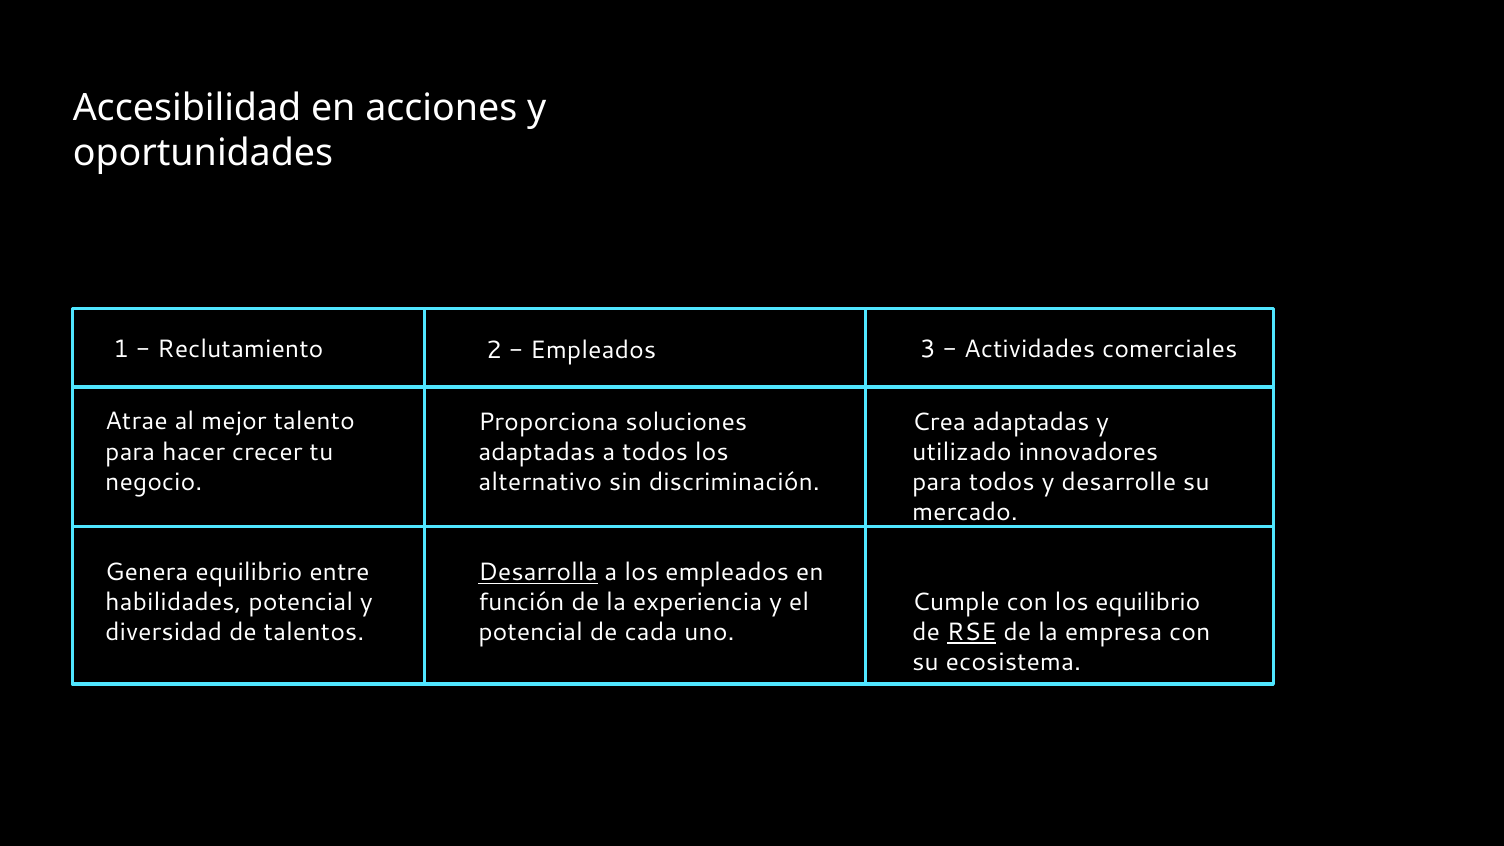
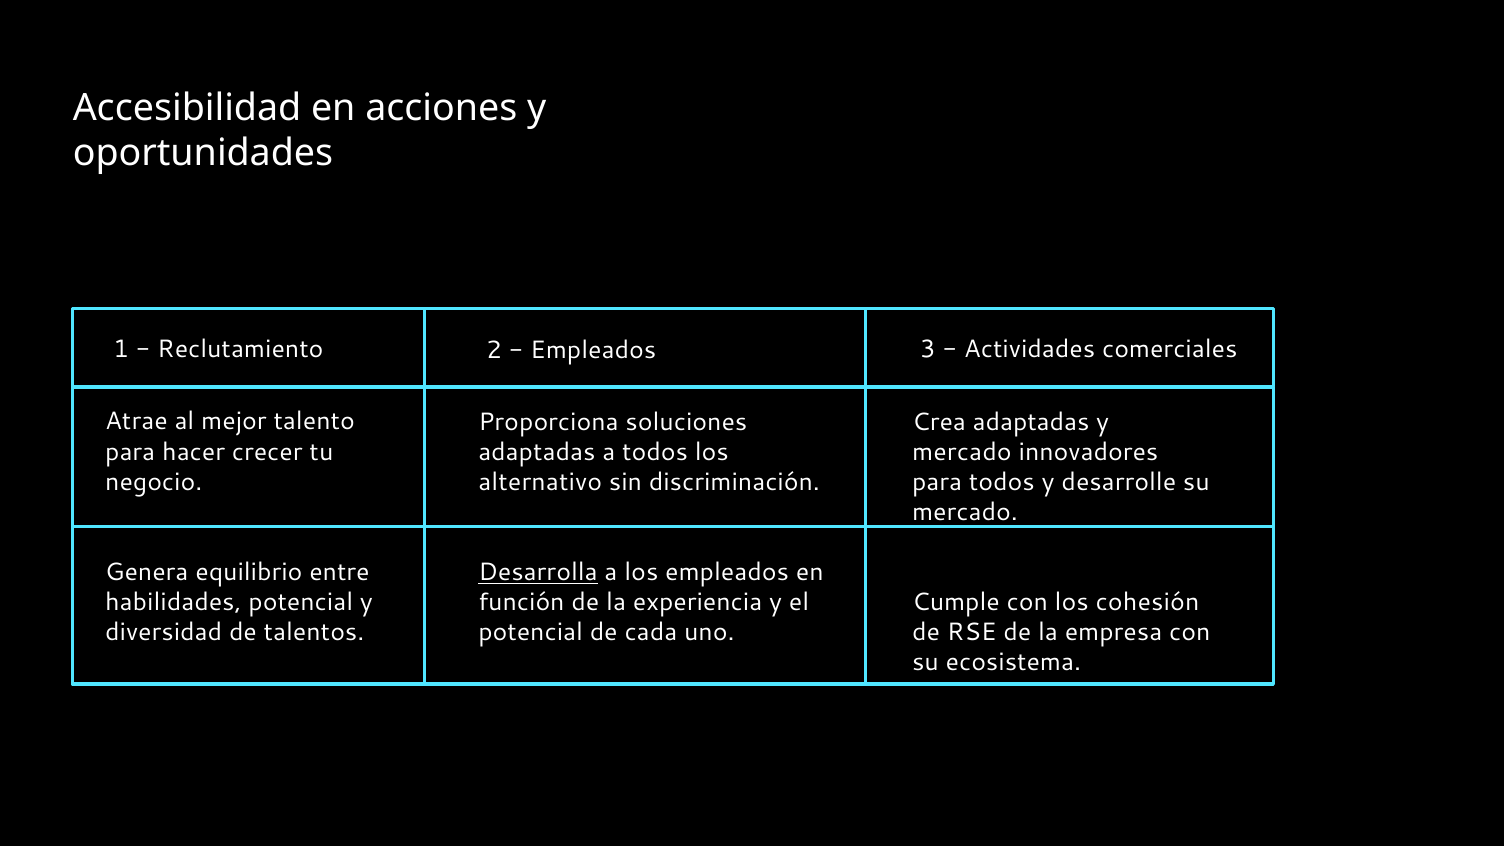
utilizado: utilizado -> mercado (962, 452)
los equilibrio: equilibrio -> cohesión (1148, 602)
RSE underline: present -> none (972, 632)
